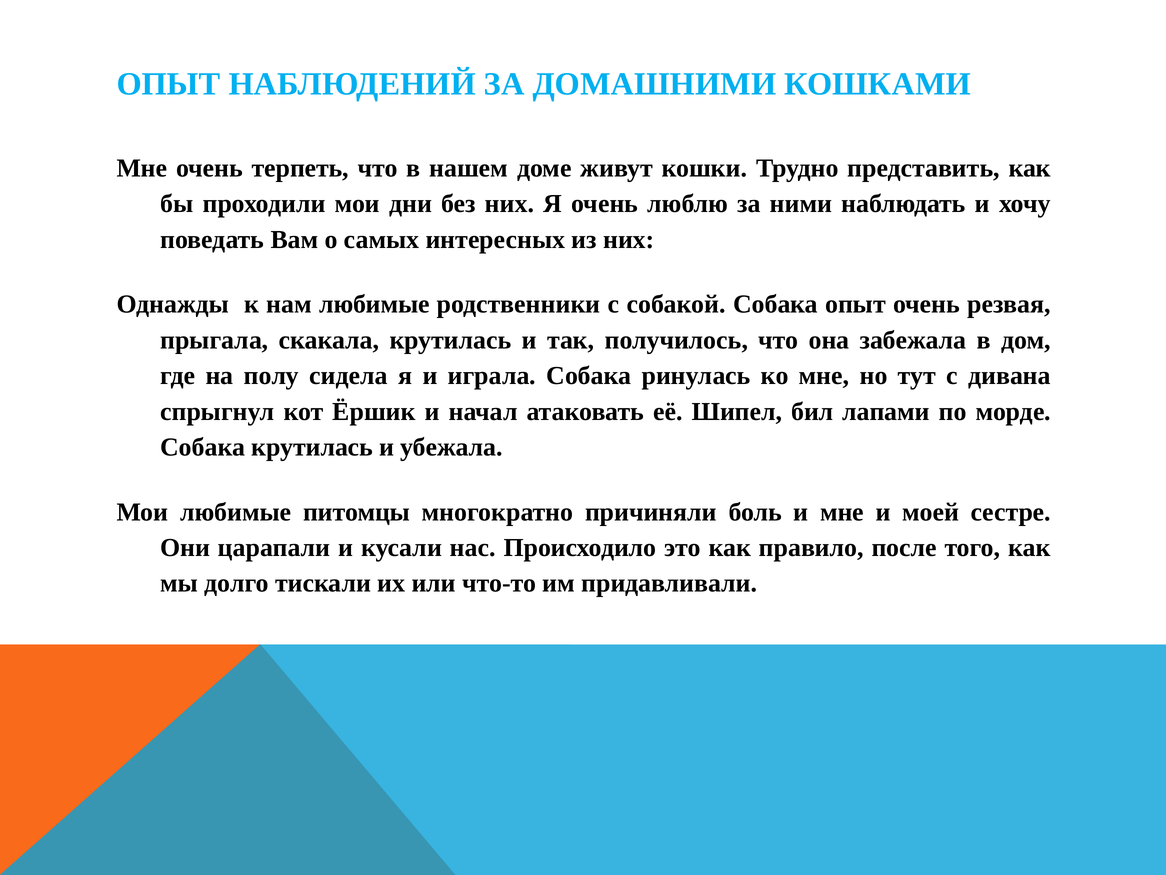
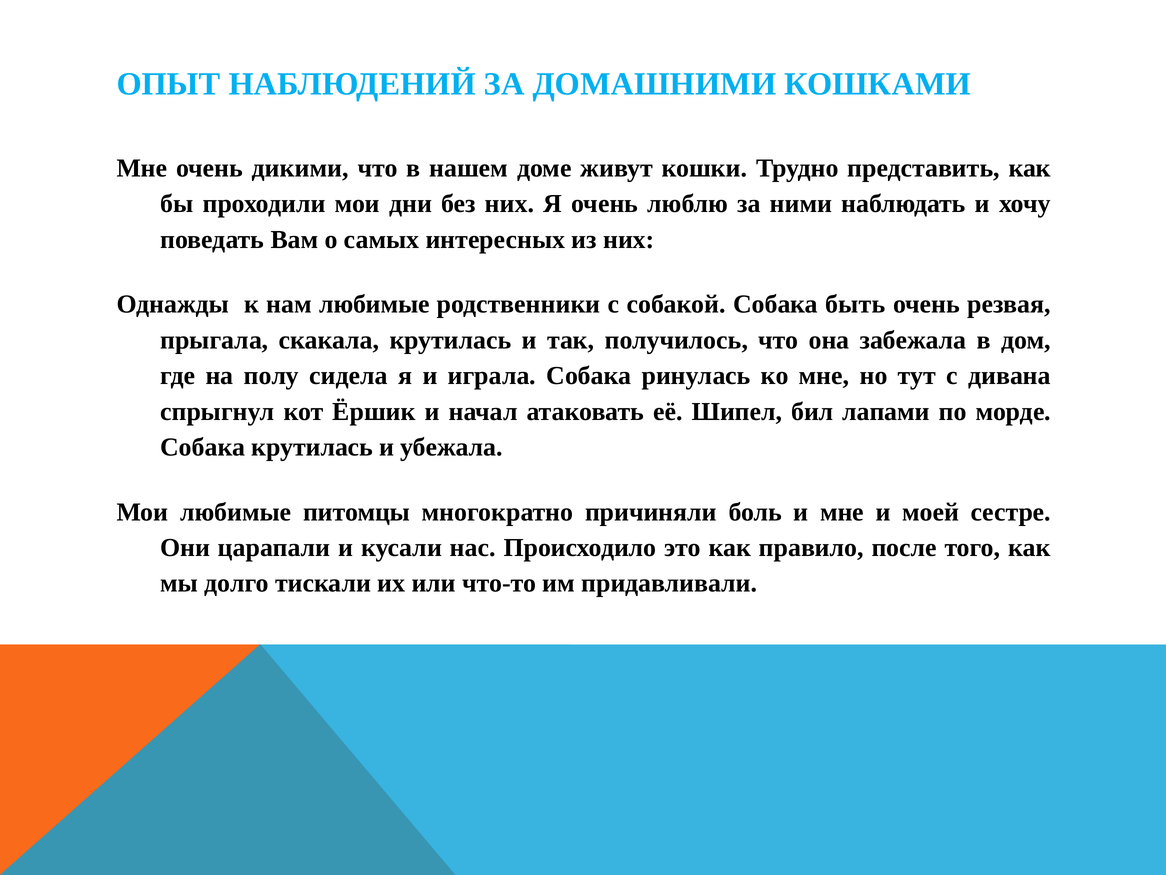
терпеть: терпеть -> дикими (300, 168)
Собака опыт: опыт -> быть (855, 304)
